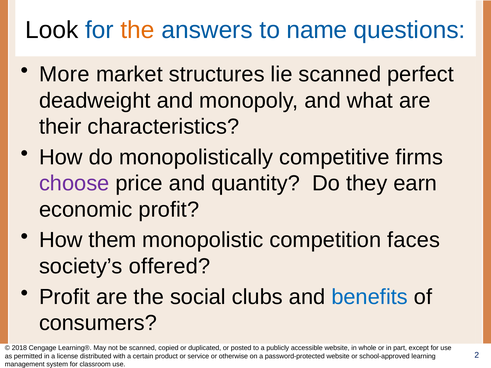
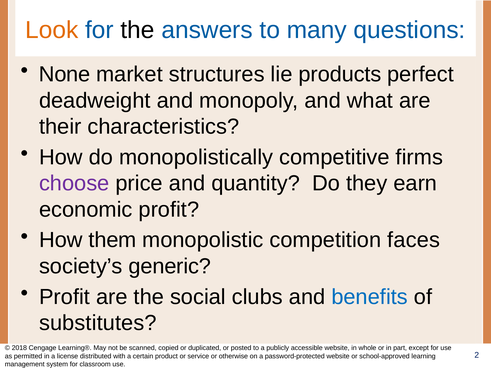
Look colour: black -> orange (52, 30)
the colour: orange -> black (138, 30)
name: name -> many (317, 30)
More: More -> None (65, 74)
lie scanned: scanned -> products (340, 74)
offered: offered -> generic (170, 266)
consumers: consumers -> substitutes (98, 323)
